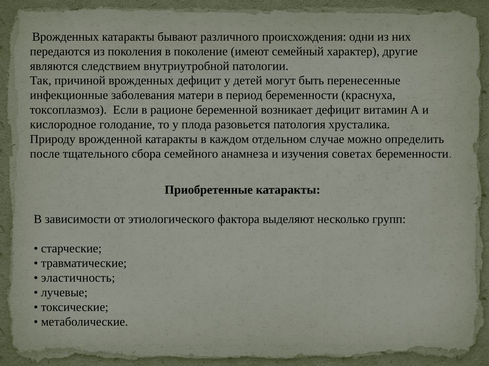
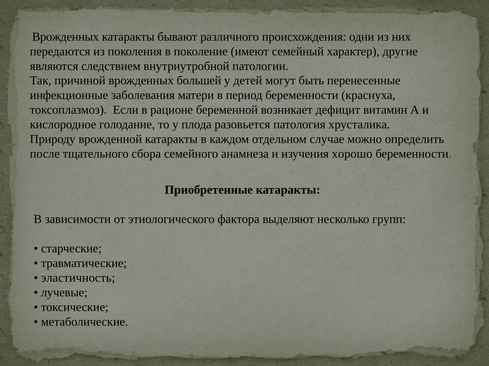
врожденных дефицит: дефицит -> большей (199, 81)
советах: советах -> хорошо (352, 154)
